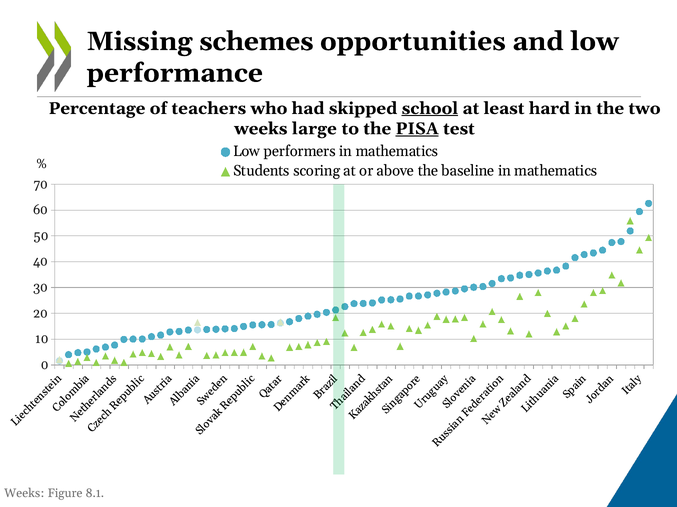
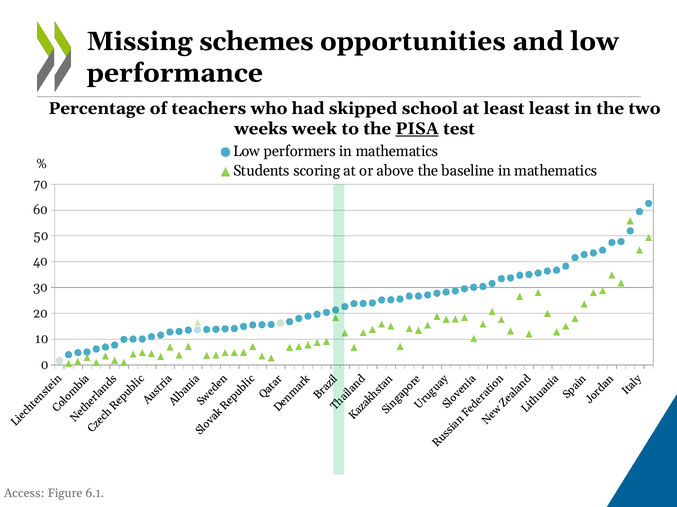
school underline: present -> none (430, 109)
least hard: hard -> least (549, 109)
large: large -> week (314, 129)
Weeks: Weeks -> Access (24, 494)
8.1: 8.1 -> 6.1 (95, 494)
